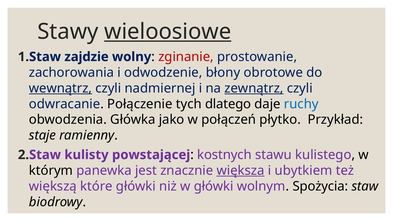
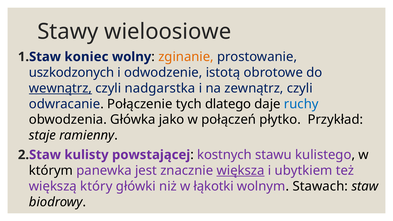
wieloosiowe underline: present -> none (168, 32)
zajdzie: zajdzie -> koniec (86, 57)
zginanie colour: red -> orange (186, 57)
zachorowania: zachorowania -> uszkodzonych (72, 73)
błony: błony -> istotą (223, 73)
nadmiernej: nadmiernej -> nadgarstka (160, 88)
zewnątrz underline: present -> none (254, 88)
które: które -> który (96, 186)
w główki: główki -> łąkotki (214, 186)
Spożycia: Spożycia -> Stawach (320, 186)
